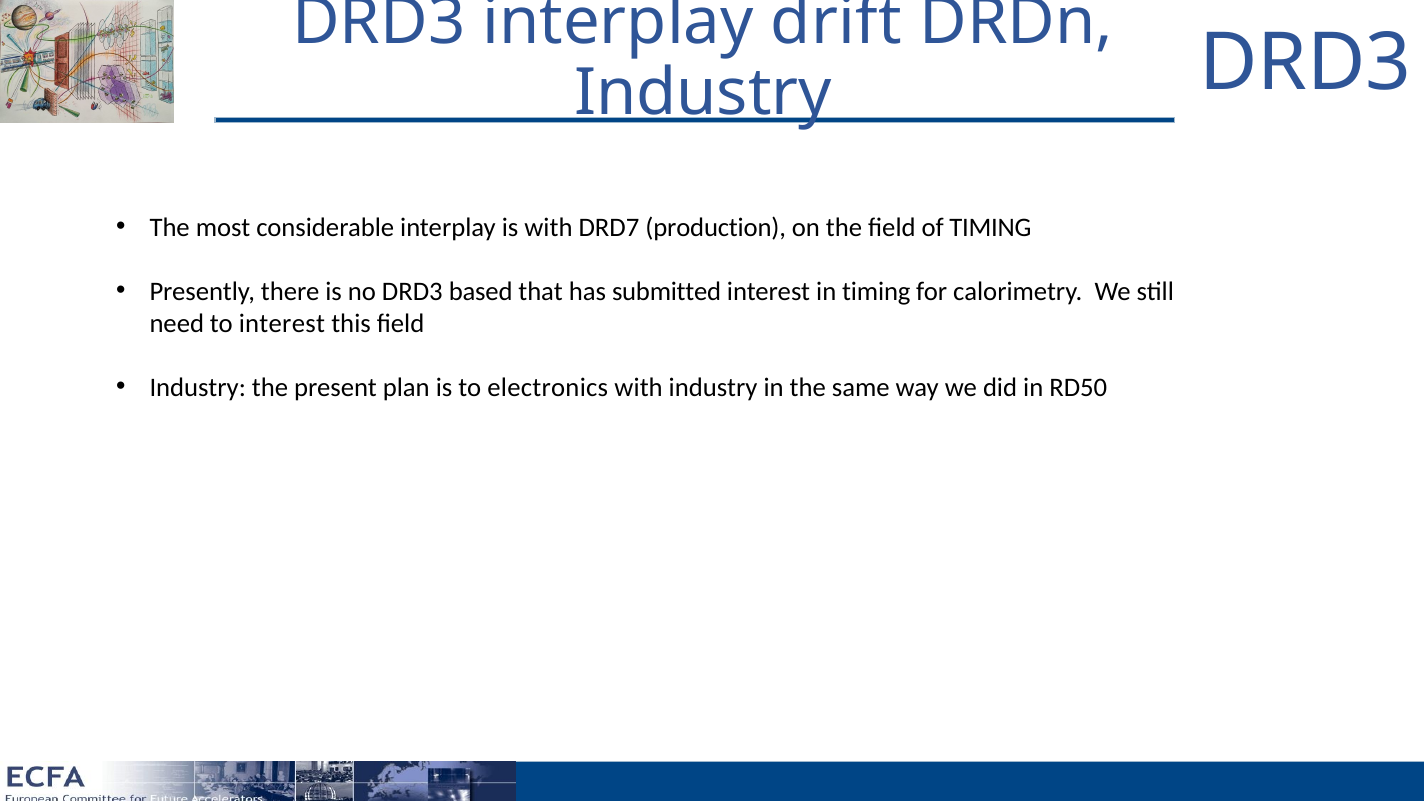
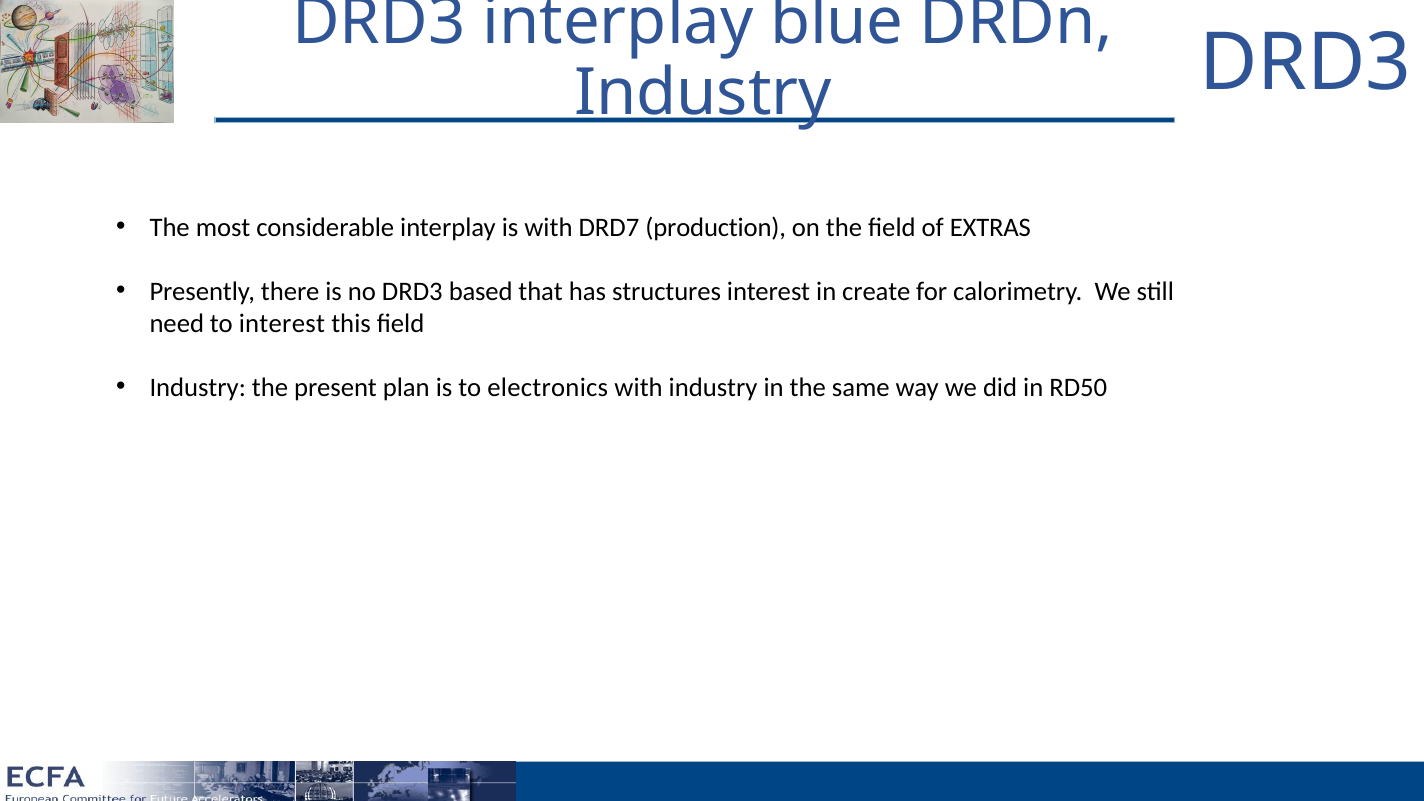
drift: drift -> blue (837, 22)
of TIMING: TIMING -> EXTRAS (990, 227)
submitted: submitted -> structures (666, 291)
in timing: timing -> create (876, 291)
